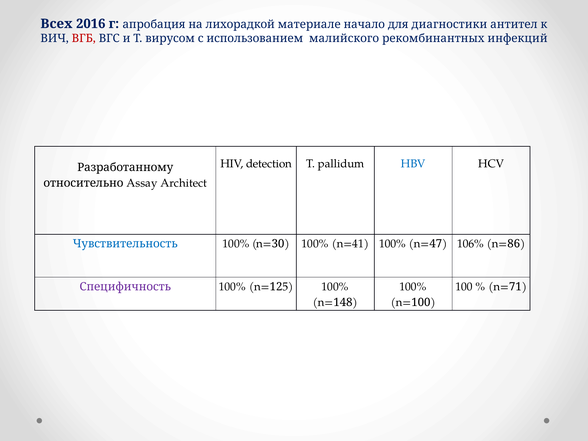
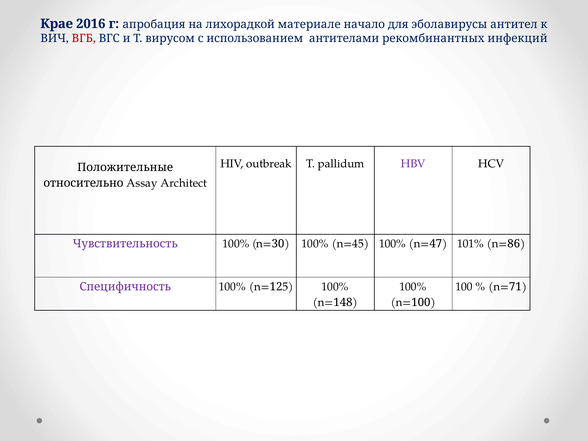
Всех: Всех -> Крае (57, 24)
диагностики: диагностики -> эболавирусы (449, 24)
малийского: малийского -> антителами (344, 38)
detection: detection -> outbreak (269, 164)
HBV colour: blue -> purple (413, 164)
Разработанному: Разработанному -> Положительные (125, 167)
Чувствительность colour: blue -> purple (125, 244)
n=41: n=41 -> n=45 (350, 244)
106%: 106% -> 101% (470, 244)
